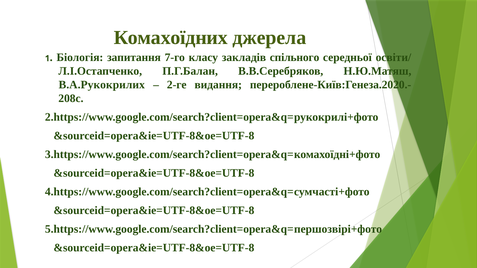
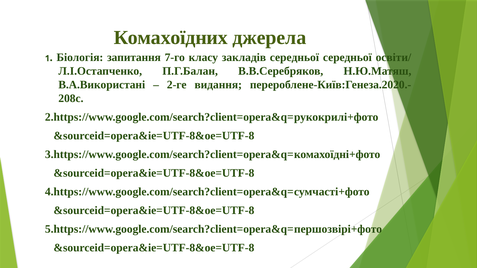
закладів спільного: спільного -> середньої (294, 57)
В.А.Рукокрилих: В.А.Рукокрилих -> В.А.Використані (102, 85)
